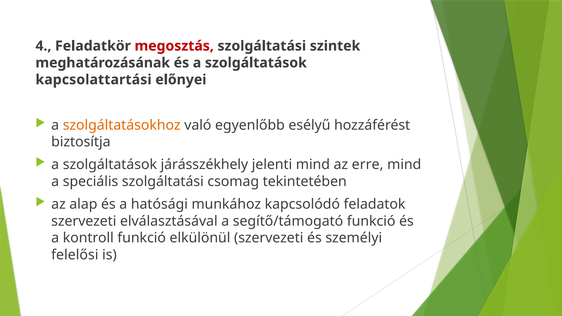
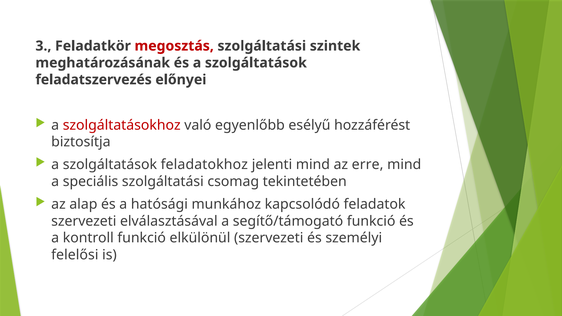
4: 4 -> 3 (43, 46)
kapcsolattartási: kapcsolattartási -> feladatszervezés (94, 80)
szolgáltatásokhoz colour: orange -> red (122, 125)
járásszékhely: járásszékhely -> feladatokhoz (204, 165)
